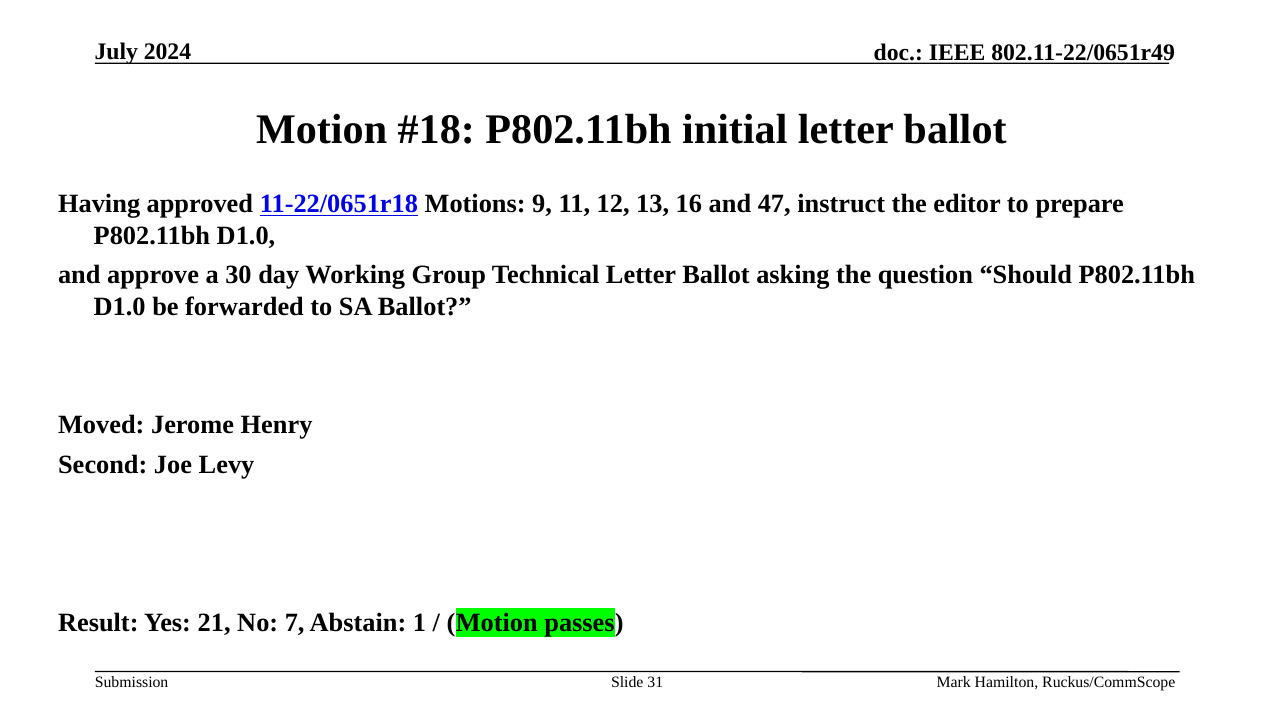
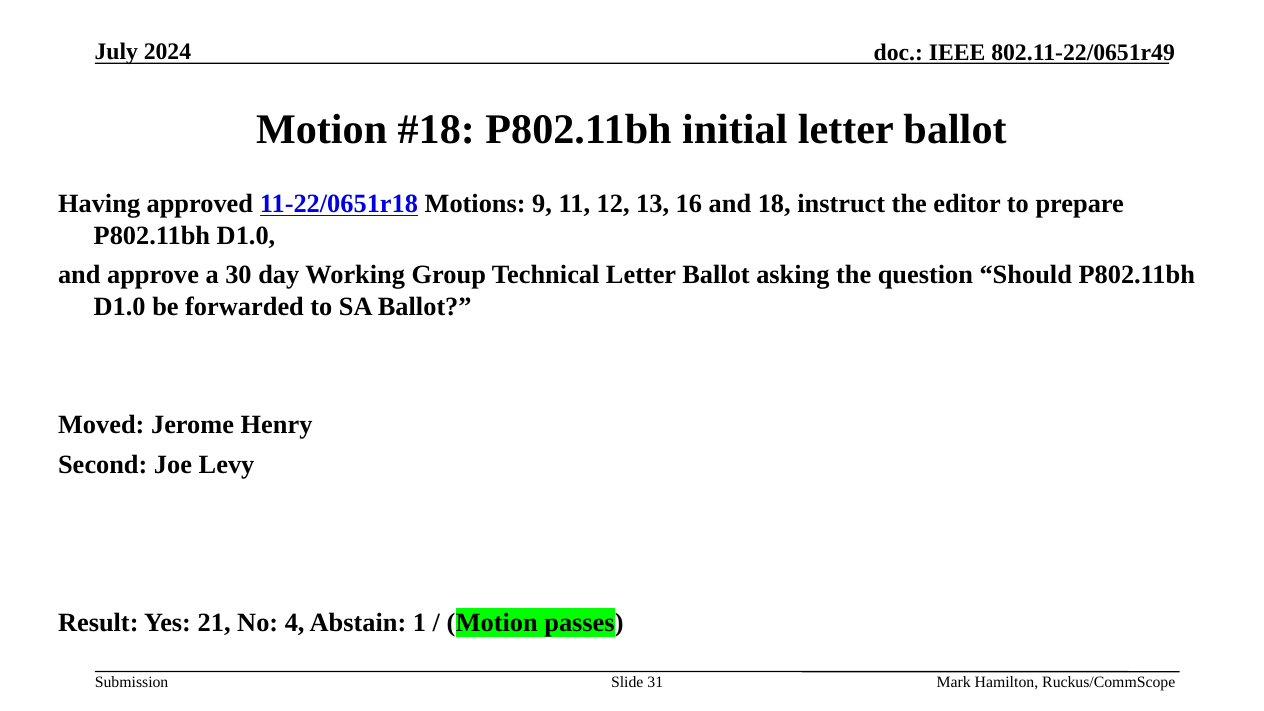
47: 47 -> 18 (774, 204)
7: 7 -> 4 (295, 623)
